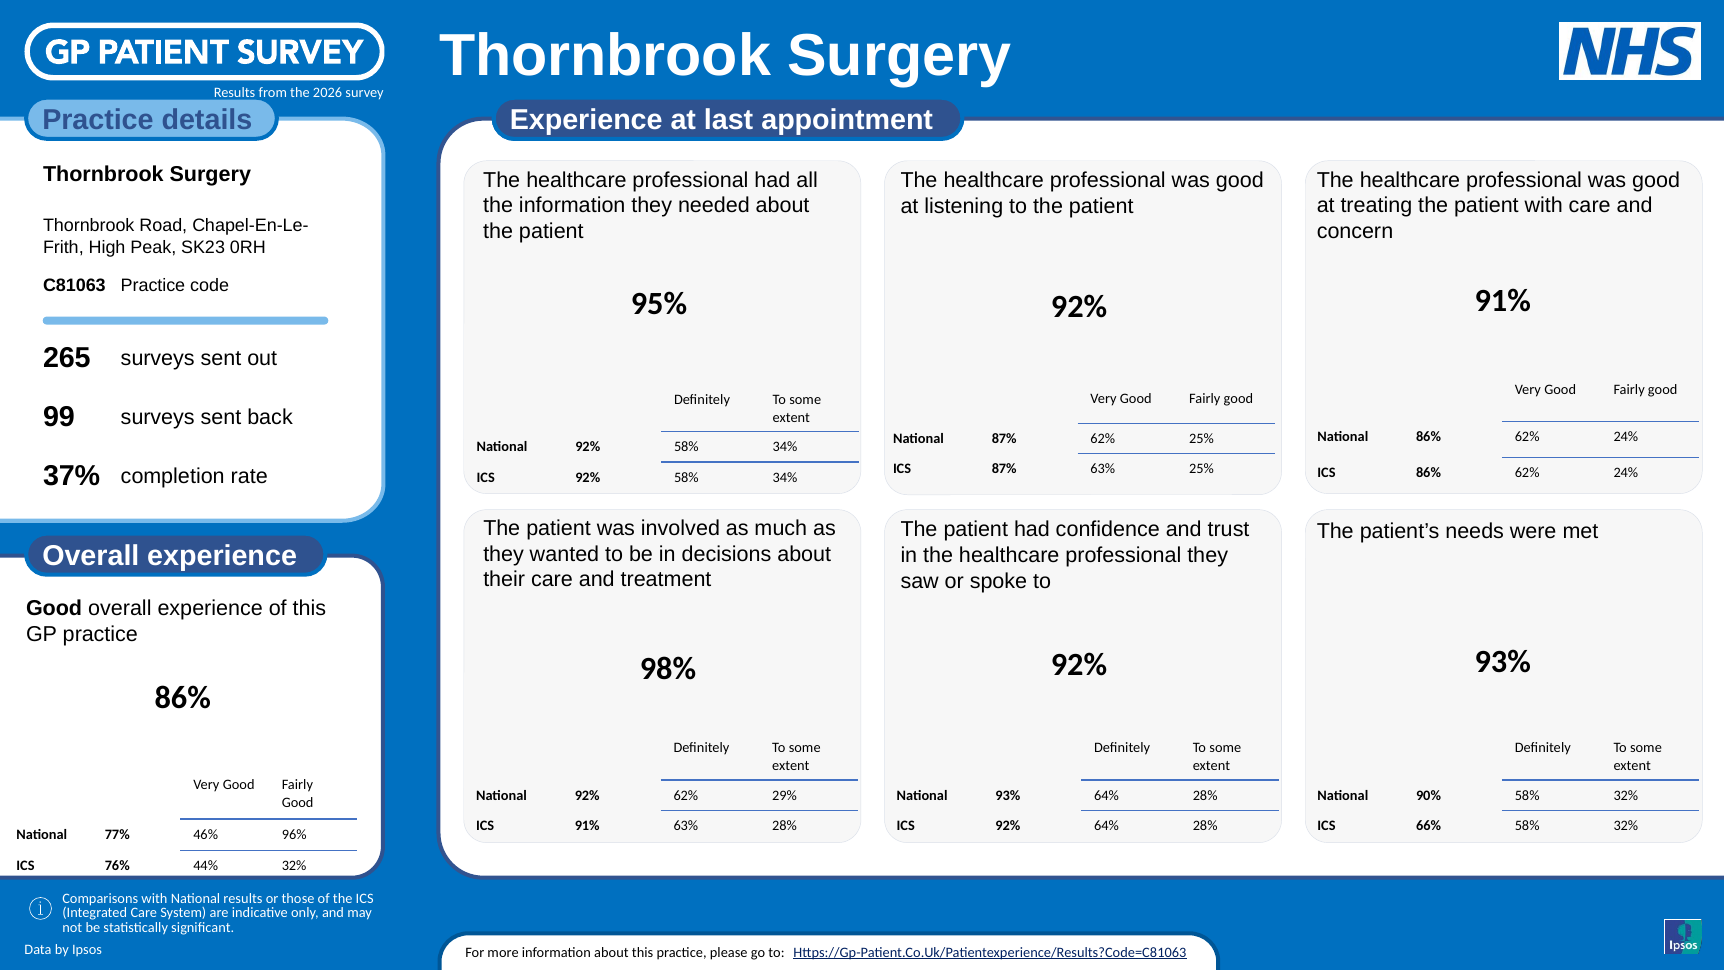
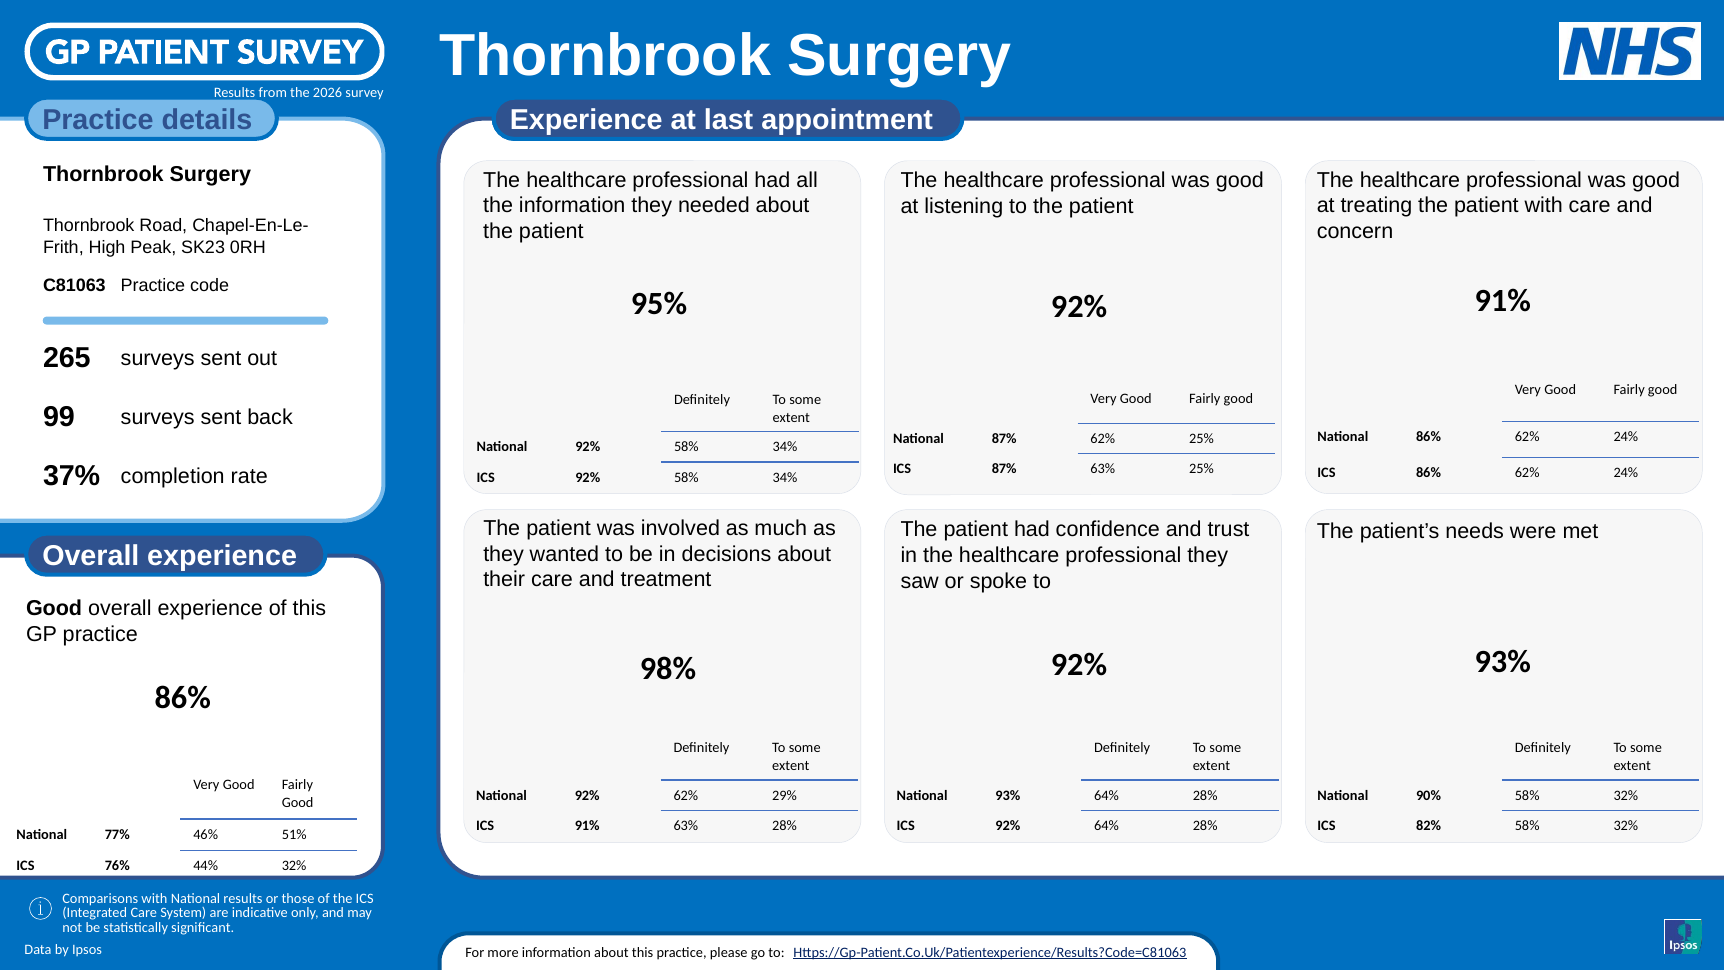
66%: 66% -> 82% (1429, 826)
96%: 96% -> 51% (294, 834)
